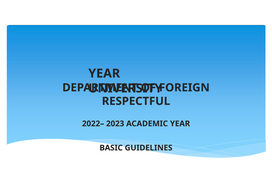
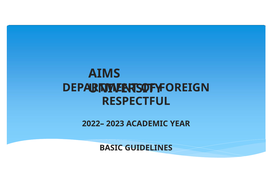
YEAR: YEAR -> AIMS (104, 74)
